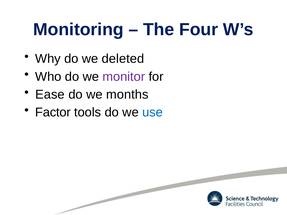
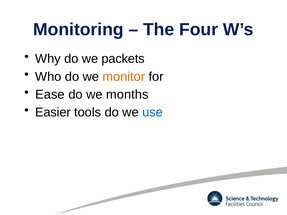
deleted: deleted -> packets (123, 59)
monitor colour: purple -> orange (124, 77)
Factor: Factor -> Easier (53, 112)
